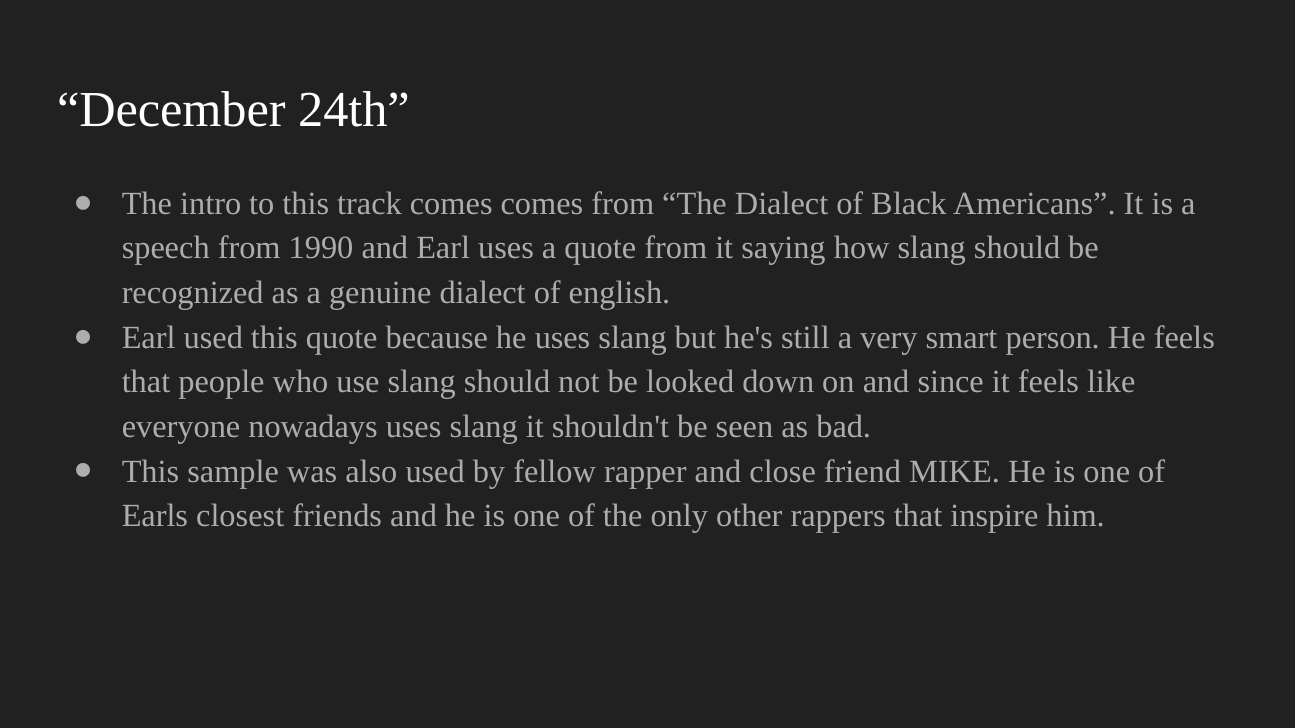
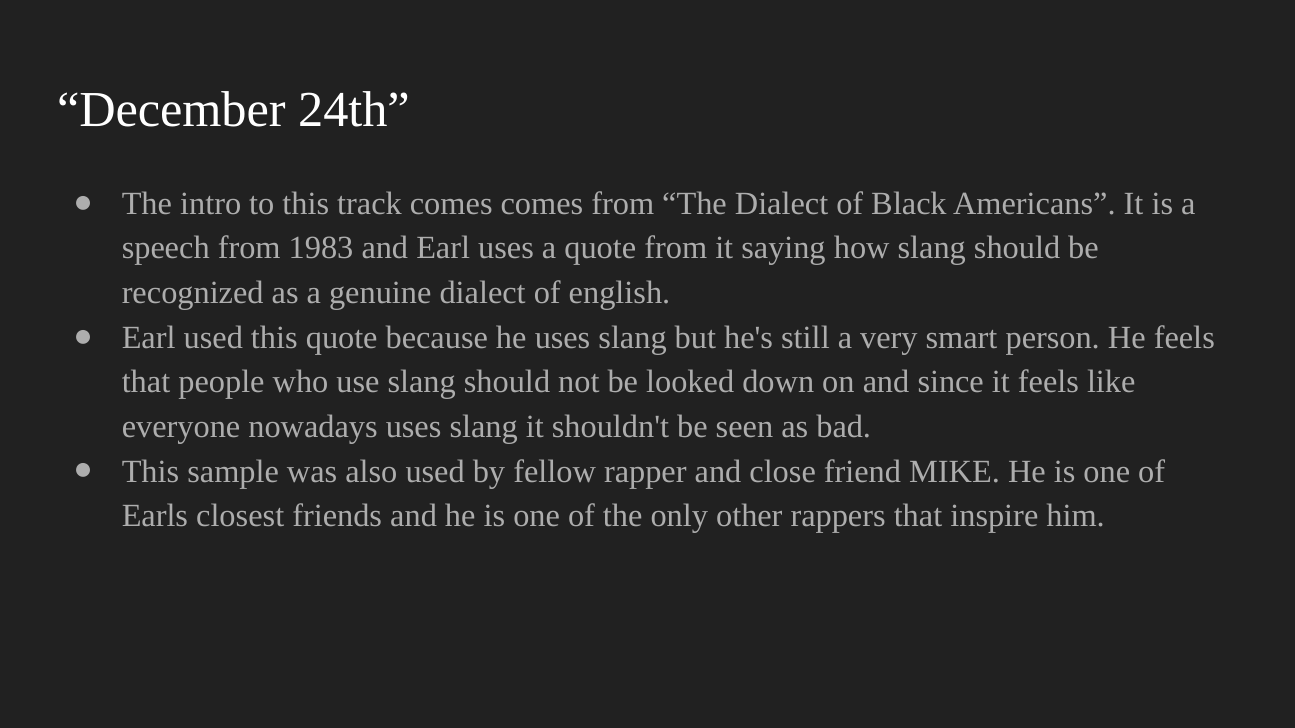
1990: 1990 -> 1983 (321, 248)
